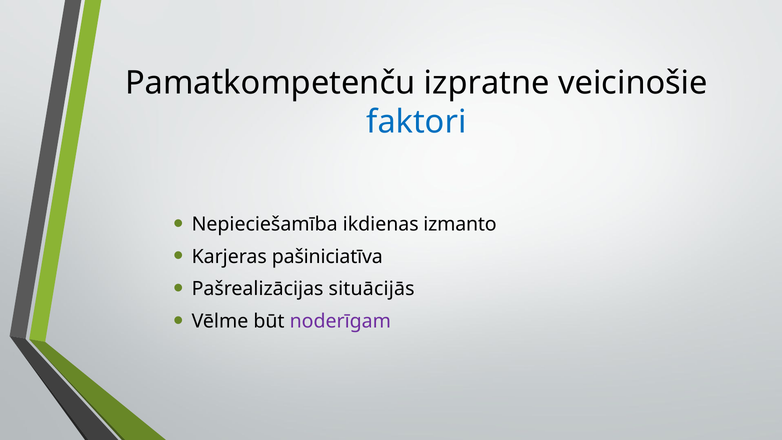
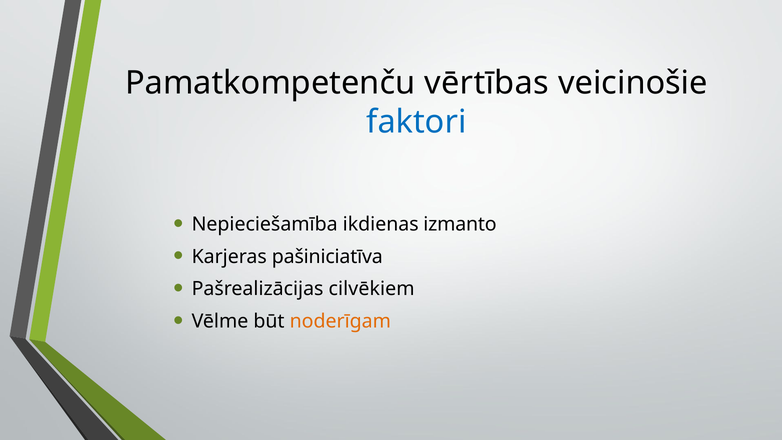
izpratne: izpratne -> vērtības (487, 83)
situācijās: situācijās -> cilvēkiem (372, 289)
noderīgam colour: purple -> orange (340, 321)
